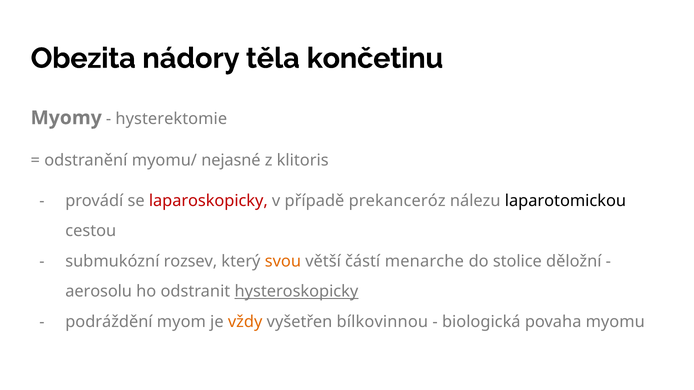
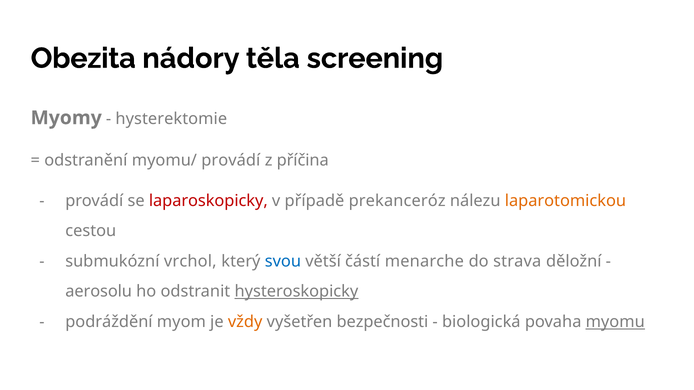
končetinu: končetinu -> screening (375, 58)
myomu/ nejasné: nejasné -> provádí (231, 160)
klitoris: klitoris -> příčina (303, 160)
laparotomickou colour: black -> orange (565, 201)
rozsev: rozsev -> vrchol (190, 262)
svou colour: orange -> blue (283, 262)
stolice: stolice -> strava (517, 262)
bílkovinnou: bílkovinnou -> bezpečnosti (382, 322)
myomu underline: none -> present (615, 322)
